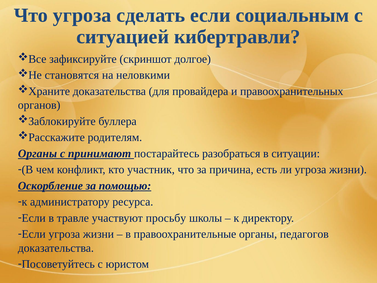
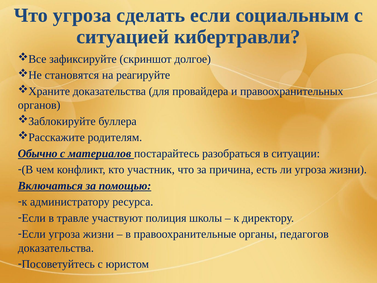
неловкими: неловкими -> реагируйте (143, 75)
Органы: Органы -> Обычно (38, 153)
принимают: принимают -> материалов (100, 153)
Оскорбление: Оскорбление -> Включаться (50, 186)
просьбу: просьбу -> полиция (166, 218)
